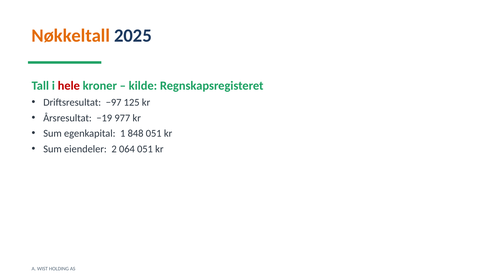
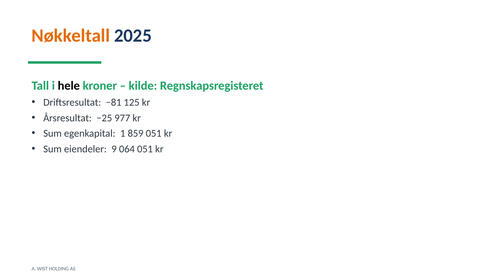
hele colour: red -> black (69, 86)
−97: −97 -> −81 (114, 102)
−19: −19 -> −25 (104, 118)
848: 848 -> 859 (136, 133)
2: 2 -> 9 (114, 149)
